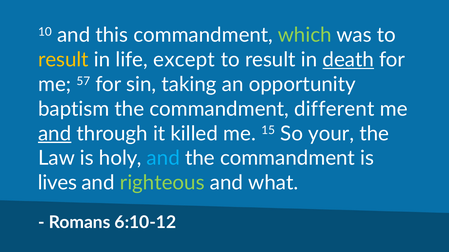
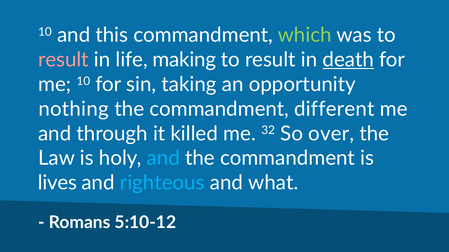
result colour: yellow -> pink (63, 60)
except: except -> making (184, 60)
me 57: 57 -> 10 (83, 81)
baptism: baptism -> nothing (74, 109)
and underline: present -> none (55, 134)
15: 15 -> 32 (268, 131)
your: your -> over (331, 134)
righteous colour: light green -> light blue (162, 183)
6:10-12: 6:10-12 -> 5:10-12 (145, 223)
